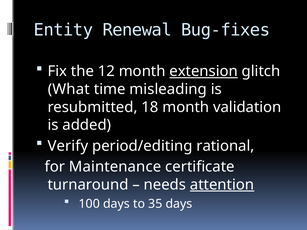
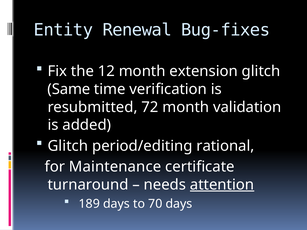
extension underline: present -> none (204, 71)
What: What -> Same (69, 89)
misleading: misleading -> verification (168, 89)
18: 18 -> 72 (150, 107)
Verify: Verify -> Glitch (68, 146)
100: 100 -> 189 (89, 204)
35: 35 -> 70 (155, 204)
